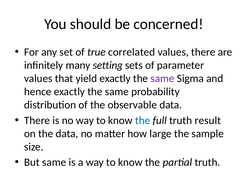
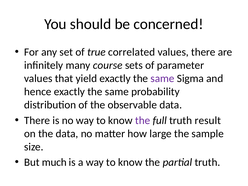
setting: setting -> course (108, 65)
the colour: blue -> purple (143, 120)
But same: same -> much (54, 162)
